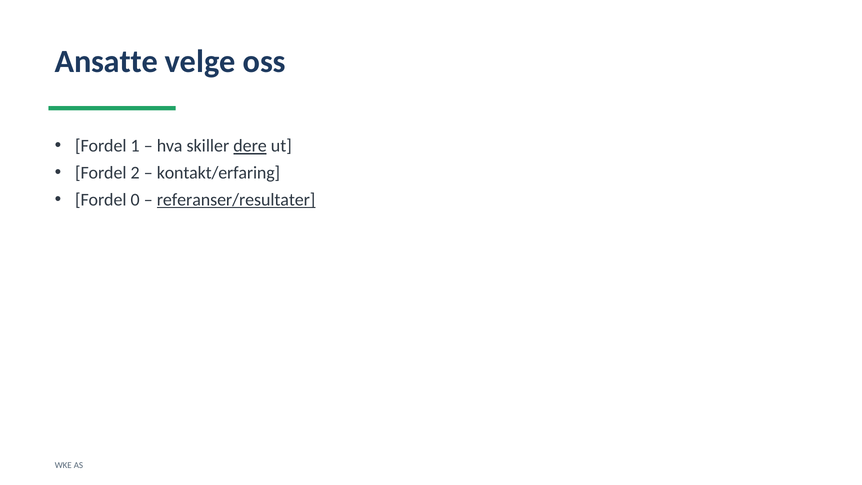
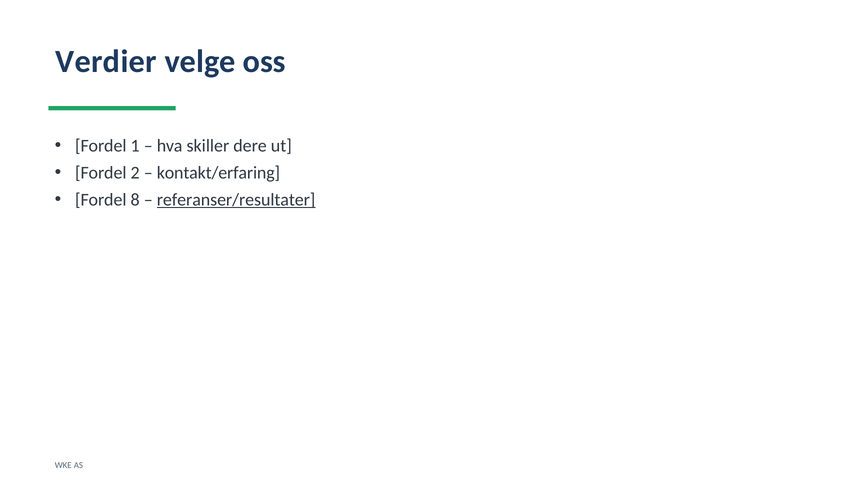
Ansatte: Ansatte -> Verdier (106, 62)
dere underline: present -> none (250, 146)
0: 0 -> 8 (135, 200)
